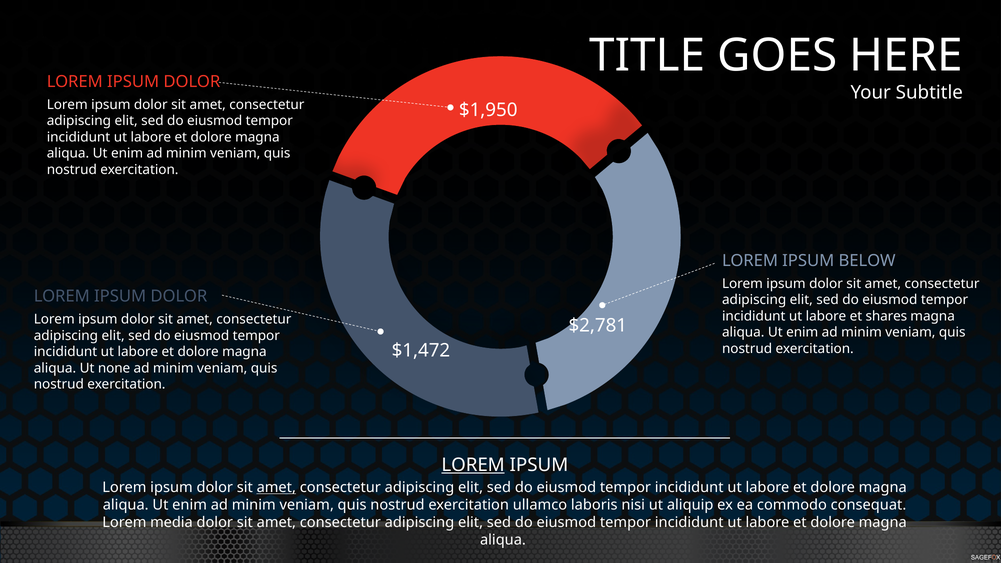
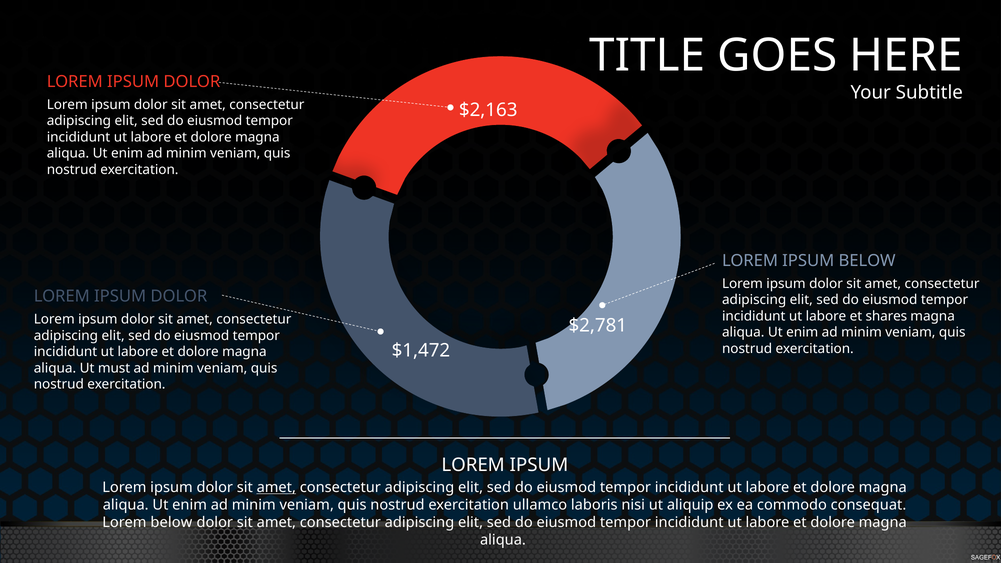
$1,950: $1,950 -> $2,163 (488, 110)
none: none -> must (114, 368)
LOREM underline: present -> none (473, 465)
Lorem media: media -> below (171, 523)
